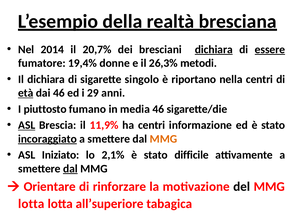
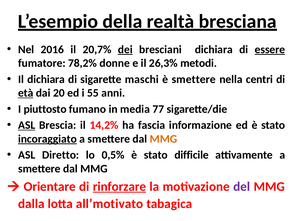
2014: 2014 -> 2016 (52, 49)
dei underline: none -> present (125, 49)
dichiara underline: present -> none (214, 49)
19,4%: 19,4% -> 78,2% (83, 63)
singolo: singolo -> maschi (142, 79)
è riportano: riportano -> smettere (194, 79)
dai 46: 46 -> 20 (59, 93)
29: 29 -> 55 (93, 93)
media 46: 46 -> 77 (158, 109)
11,9%: 11,9% -> 14,2% (104, 125)
ha centri: centri -> fascia (152, 125)
Iniziato: Iniziato -> Diretto (61, 155)
2,1%: 2,1% -> 0,5% (113, 155)
dal underline: present -> none (70, 169)
rinforzare underline: none -> present (119, 187)
del colour: black -> purple (242, 187)
lotta: lotta -> dalla (31, 204)
all’superiore: all’superiore -> all’motivato (110, 204)
